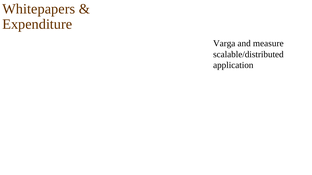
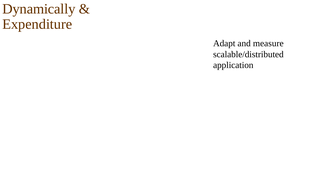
Whitepapers: Whitepapers -> Dynamically (39, 9)
Varga: Varga -> Adapt (224, 44)
